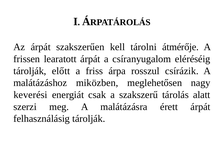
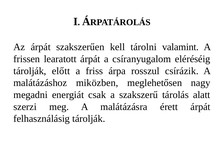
átmérője: átmérője -> valamint (180, 47)
keverési: keverési -> megadni (31, 95)
